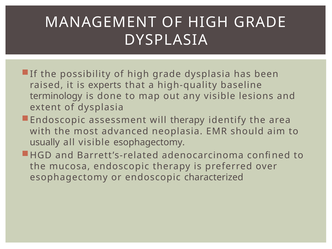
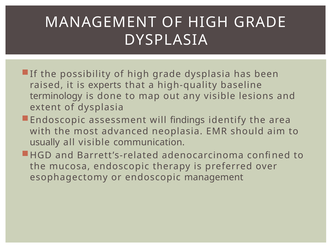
will therapy: therapy -> findings (187, 120)
visible esophagectomy: esophagectomy -> communication (149, 142)
endoscopic characterized: characterized -> management (214, 177)
